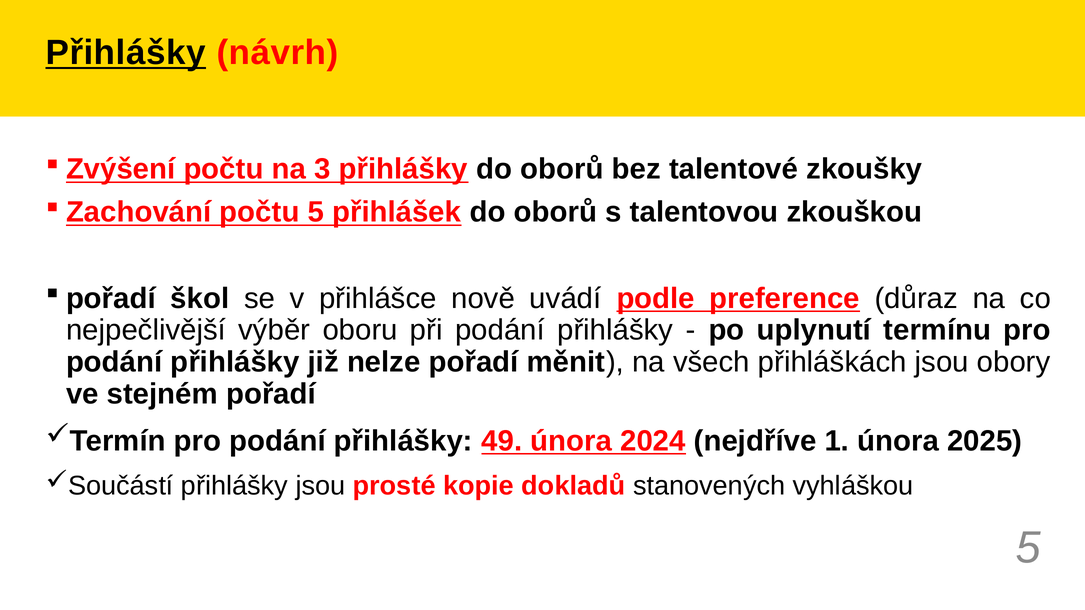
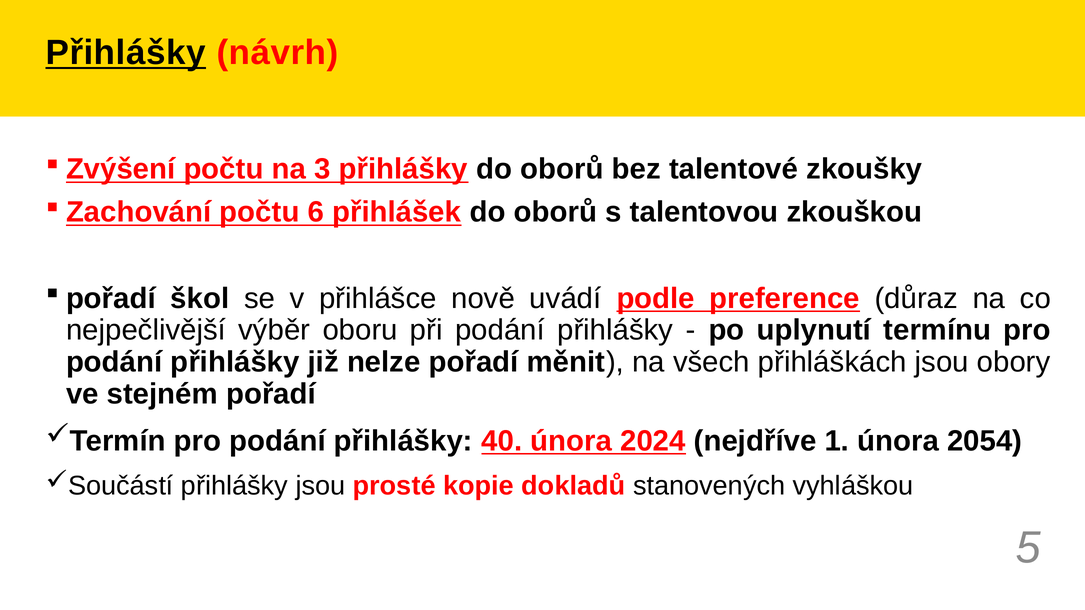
počtu 5: 5 -> 6 (316, 212)
49: 49 -> 40 (502, 441)
2025: 2025 -> 2054 (985, 441)
